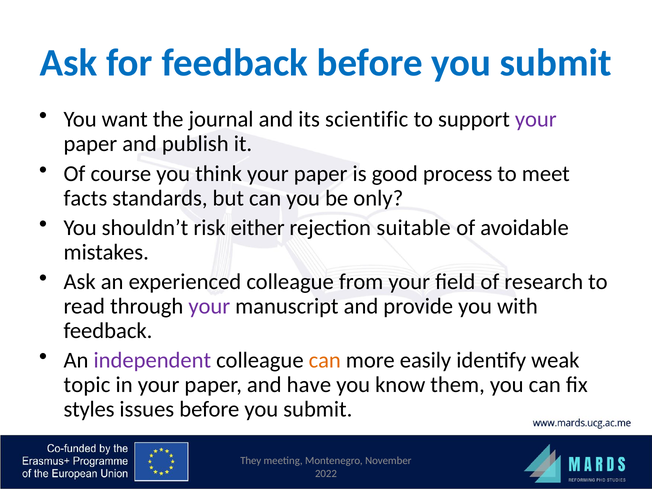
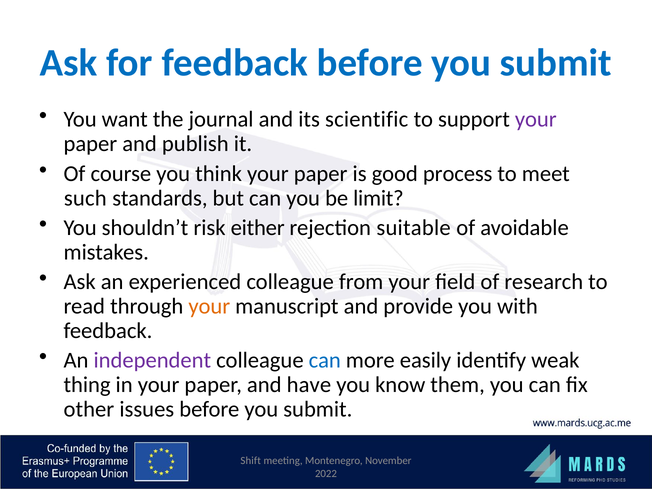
facts: facts -> such (85, 198)
only: only -> limit (378, 198)
your colour: purple -> orange (209, 306)
can colour: orange -> blue (325, 360)
topic: topic -> thing (87, 385)
styles: styles -> other (89, 409)
They: They -> Shift (251, 460)
